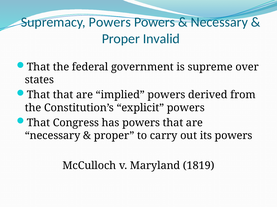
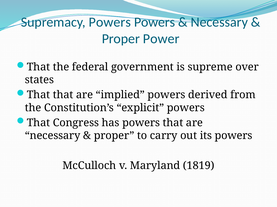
Invalid: Invalid -> Power (161, 39)
